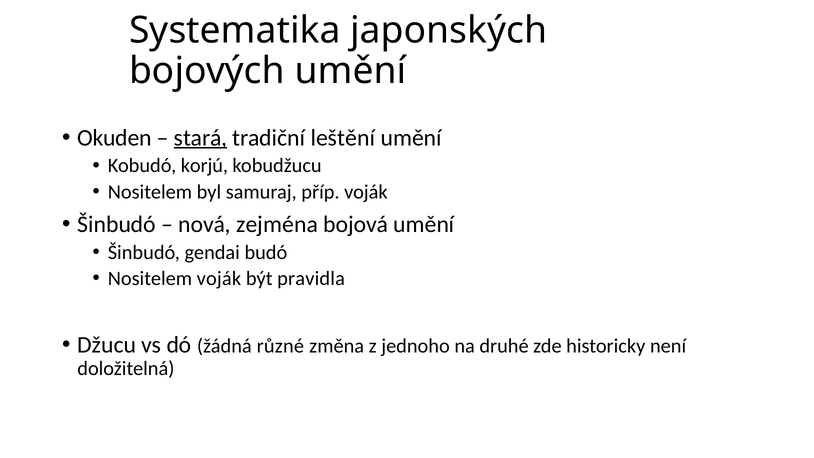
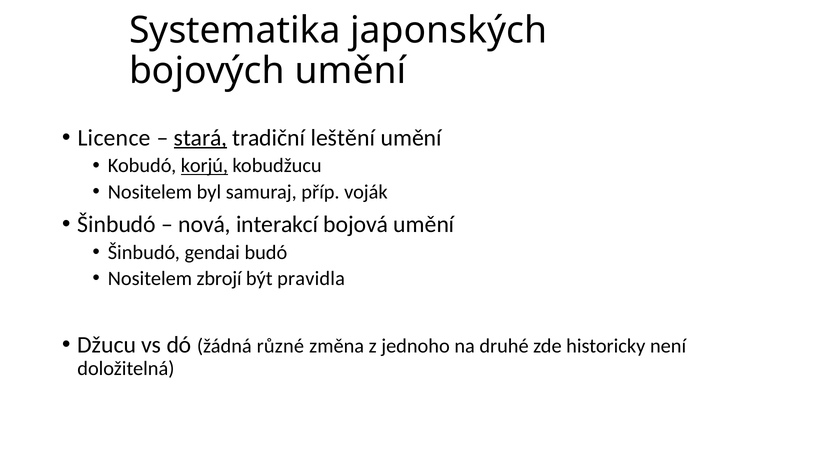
Okuden: Okuden -> Licence (114, 138)
korjú underline: none -> present (204, 166)
zejména: zejména -> interakcí (277, 224)
Nositelem voják: voják -> zbrojí (219, 278)
